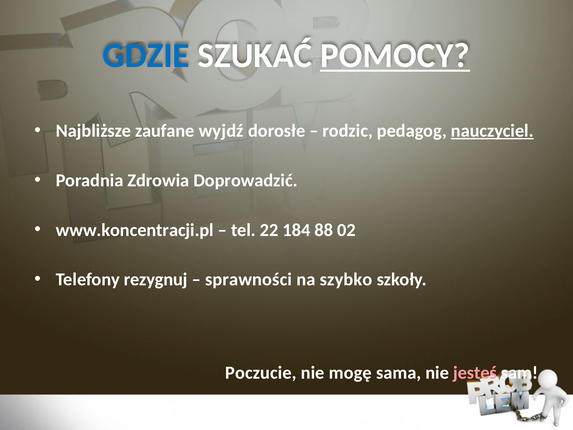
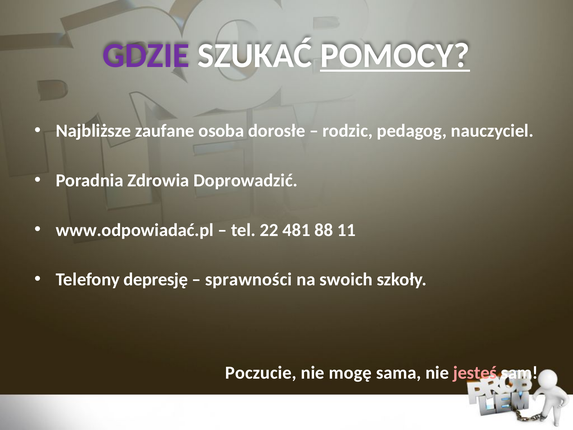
GDZIE colour: blue -> purple (146, 55)
wyjdź: wyjdź -> osoba (221, 131)
nauczyciel underline: present -> none (492, 131)
www.koncentracji.pl: www.koncentracji.pl -> www.odpowiadać.pl (135, 230)
184: 184 -> 481 (297, 230)
02: 02 -> 11 (347, 230)
rezygnuj: rezygnuj -> depresję (156, 279)
szybko: szybko -> swoich (346, 279)
